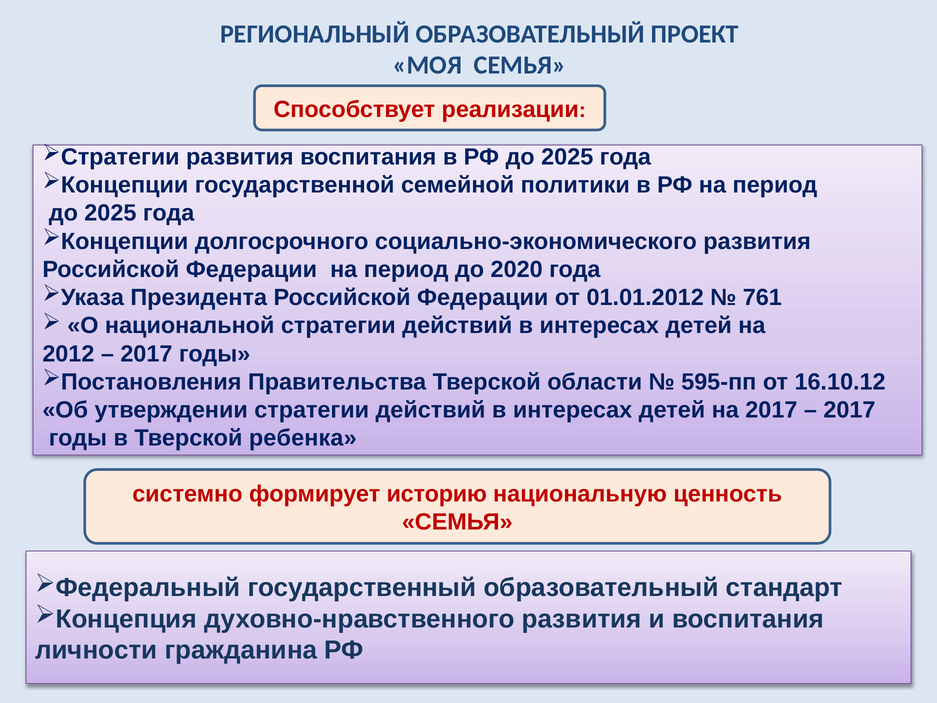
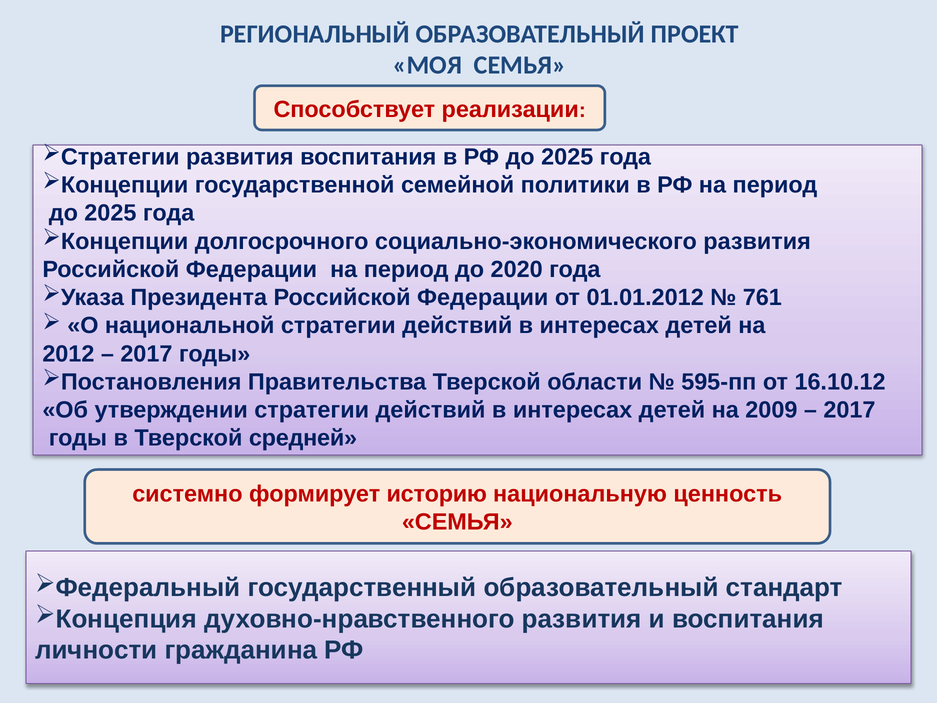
на 2017: 2017 -> 2009 (771, 410)
ребенка: ребенка -> средней (303, 438)
